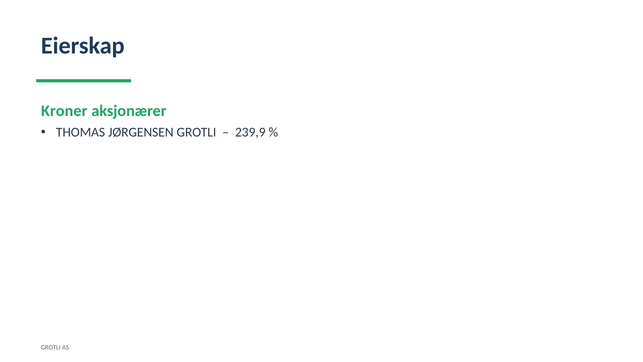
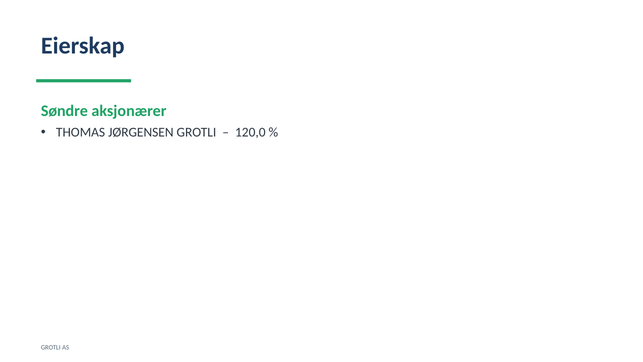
Kroner: Kroner -> Søndre (64, 111)
239,9: 239,9 -> 120,0 (250, 132)
